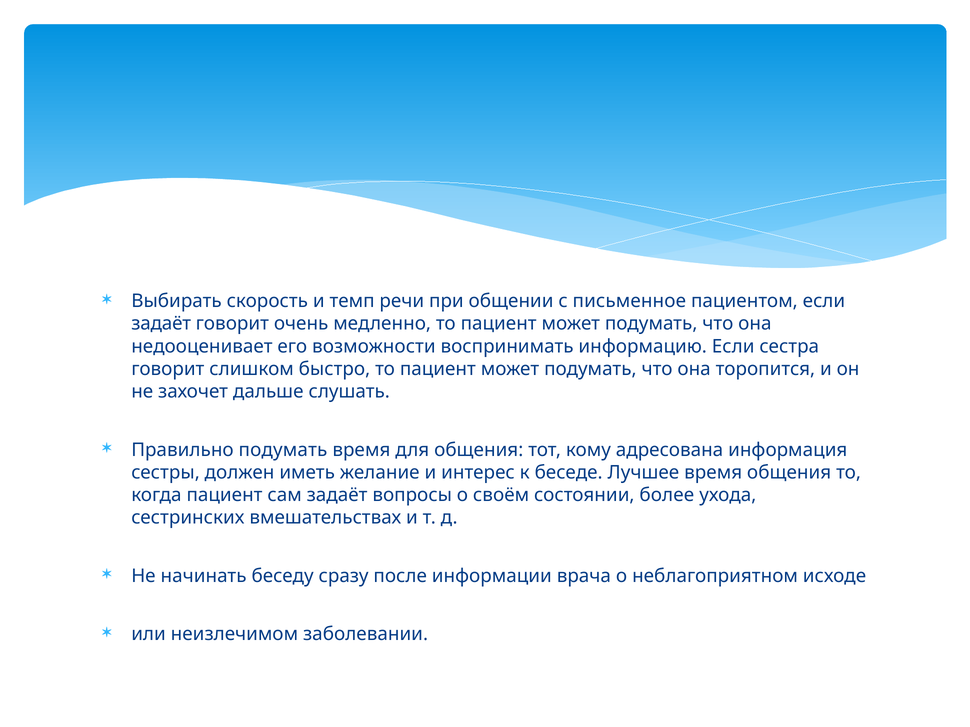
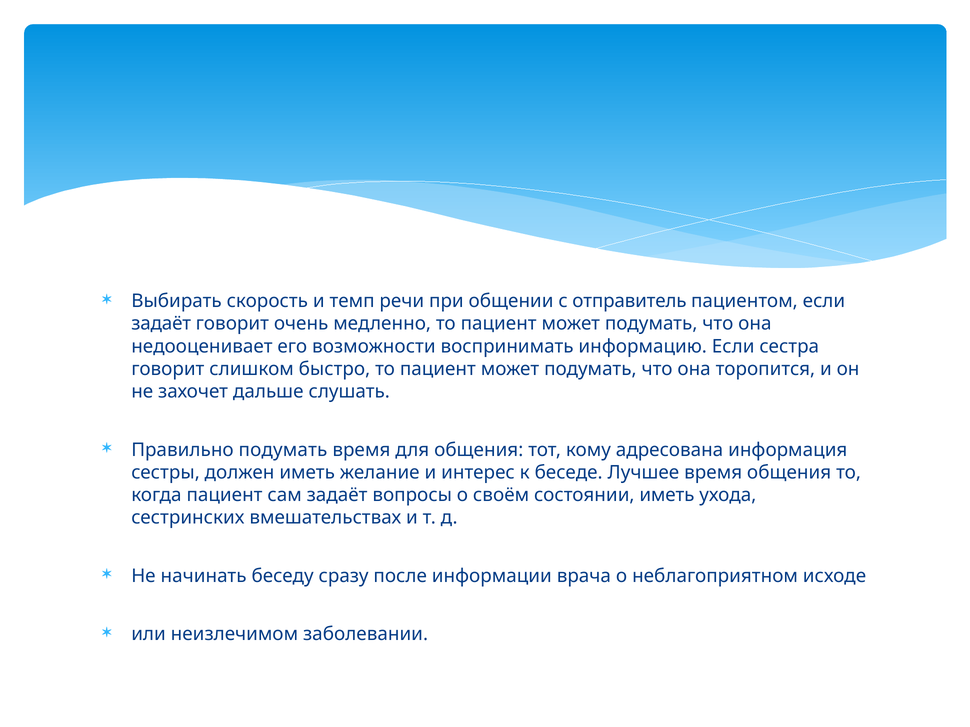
письменное: письменное -> отправитель (629, 301)
состоянии более: более -> иметь (667, 495)
